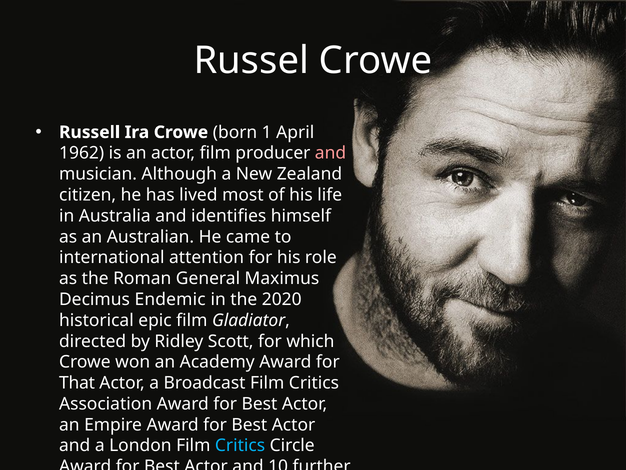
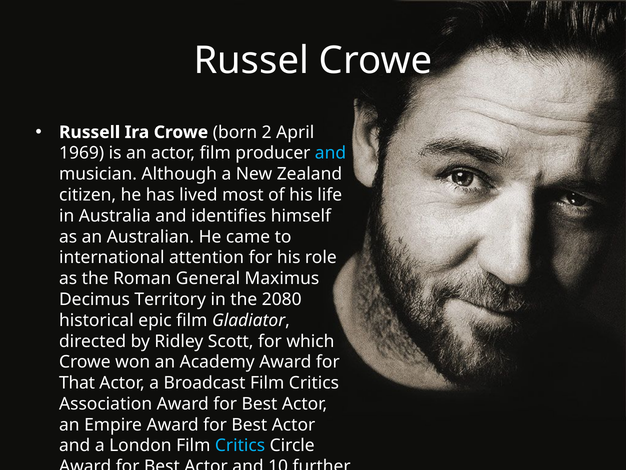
1: 1 -> 2 (267, 132)
1962: 1962 -> 1969 (82, 153)
and colour: pink -> light blue (330, 153)
Endemic: Endemic -> Territory (170, 299)
2020: 2020 -> 2080 (282, 299)
